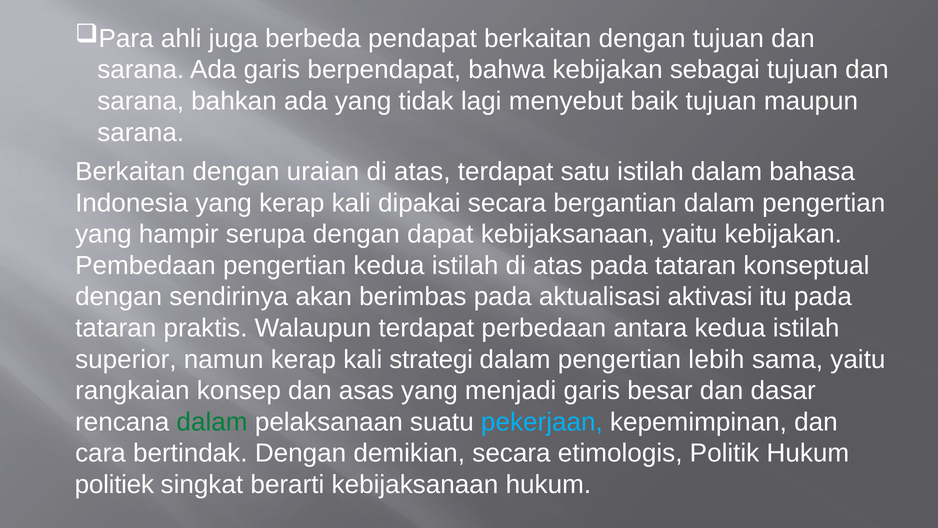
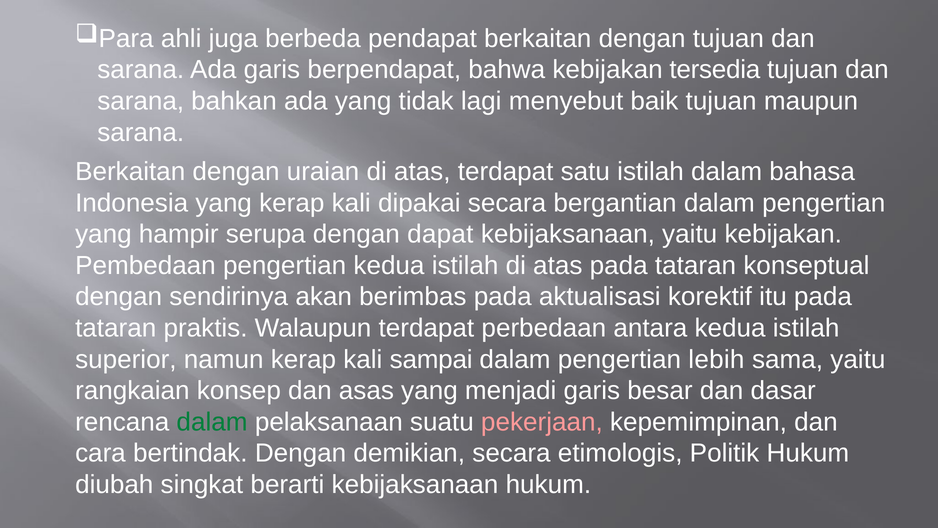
sebagai: sebagai -> tersedia (715, 70)
aktivasi: aktivasi -> korektif (710, 297)
strategi: strategi -> sampai (431, 359)
pekerjaan colour: light blue -> pink (542, 422)
politiek: politiek -> diubah (114, 484)
